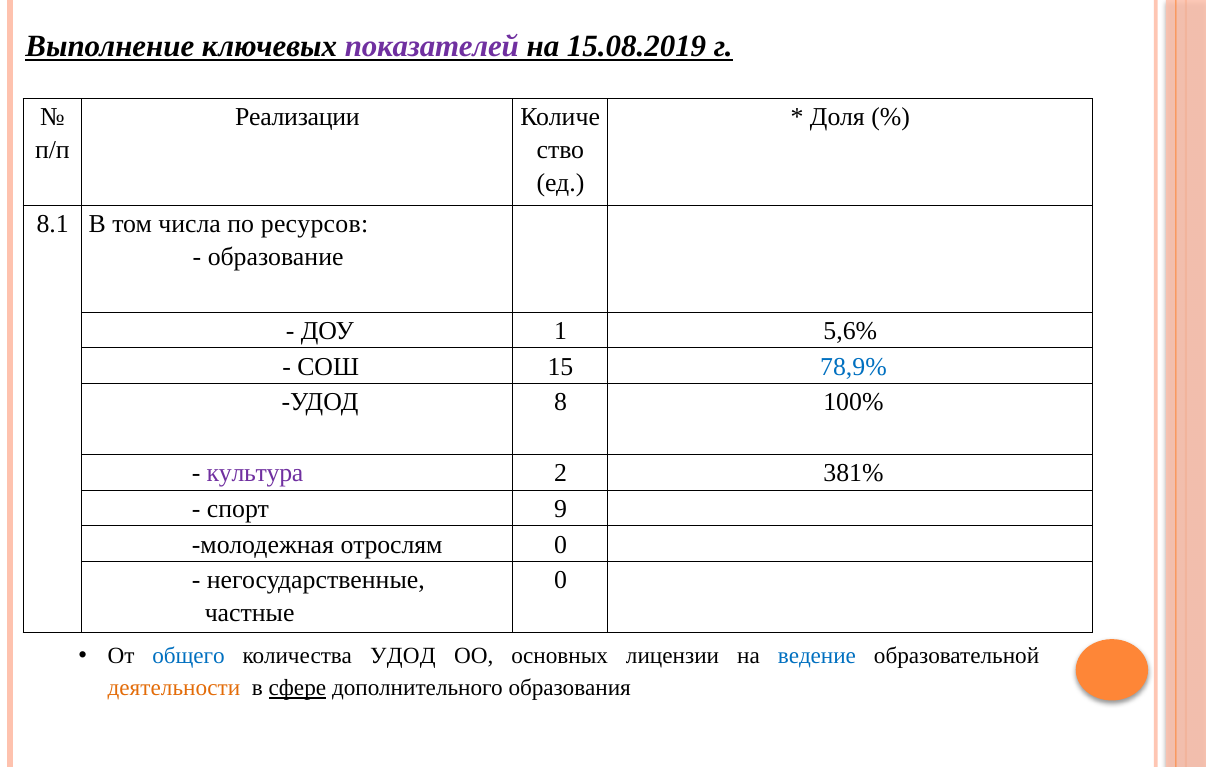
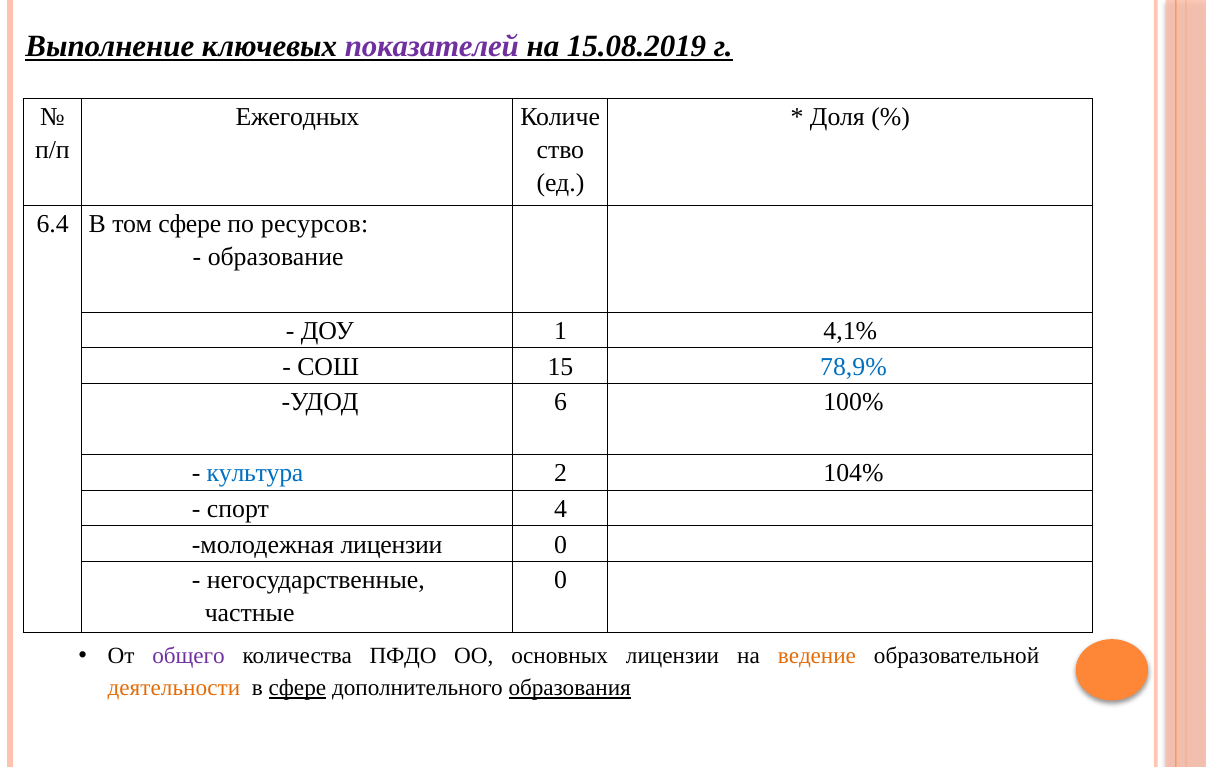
Реализации: Реализации -> Ежегодных (297, 118)
8.1: 8.1 -> 6.4 (53, 224)
том числа: числа -> сфере (190, 224)
5,6%: 5,6% -> 4,1% (850, 331)
8: 8 -> 6 (560, 402)
культура colour: purple -> blue (255, 474)
381%: 381% -> 104% (853, 474)
9: 9 -> 4 (560, 509)
молодежная отрослям: отрослям -> лицензии (392, 545)
общего colour: blue -> purple (189, 657)
количества УДОД: УДОД -> ПФДО (403, 657)
ведение colour: blue -> orange (817, 657)
образования underline: none -> present (570, 689)
